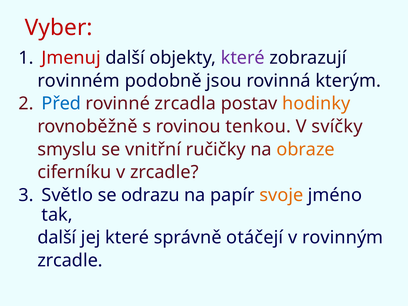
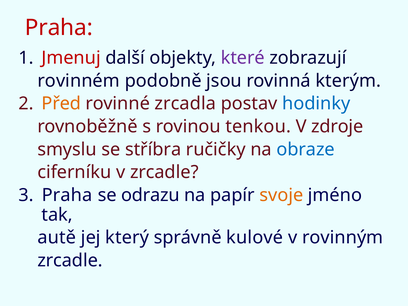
Vyber: Vyber -> Praha (59, 28)
Před colour: blue -> orange (61, 104)
hodinky colour: orange -> blue (316, 104)
svíčky: svíčky -> zdroje (337, 127)
vnitřní: vnitřní -> stříbra (153, 149)
obraze colour: orange -> blue (306, 149)
Světlo: Světlo -> Praha (67, 195)
další: další -> autě (57, 238)
jej které: které -> který (127, 238)
otáčejí: otáčejí -> kulové (255, 238)
